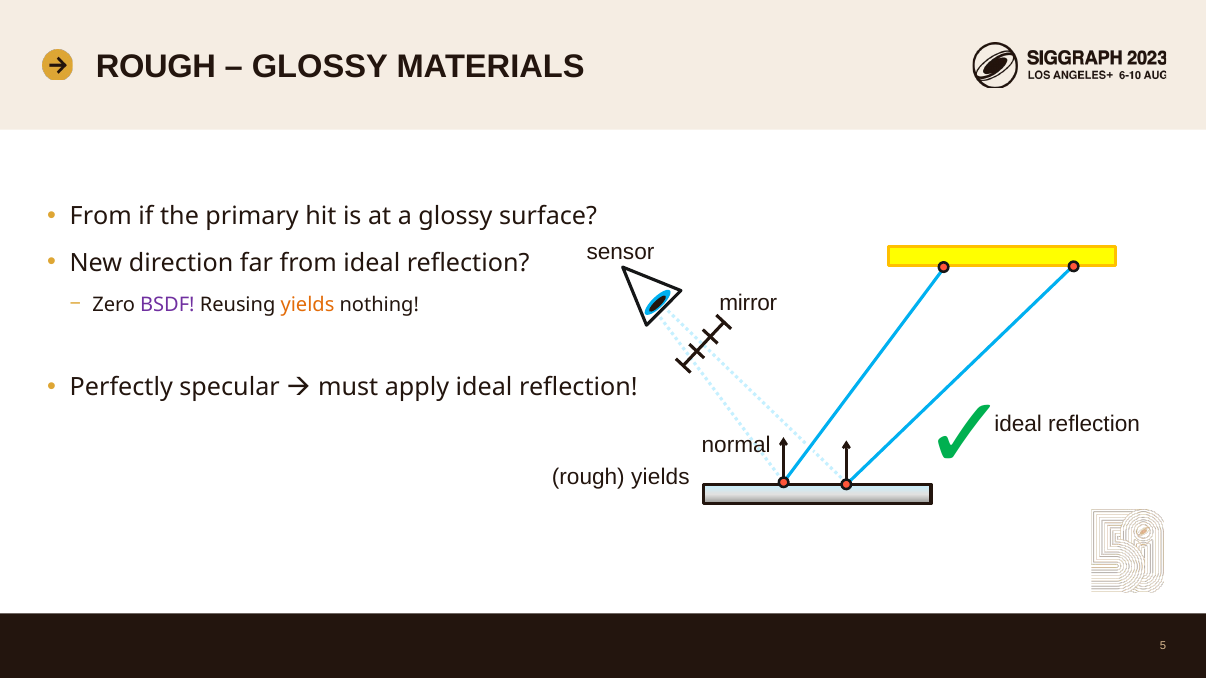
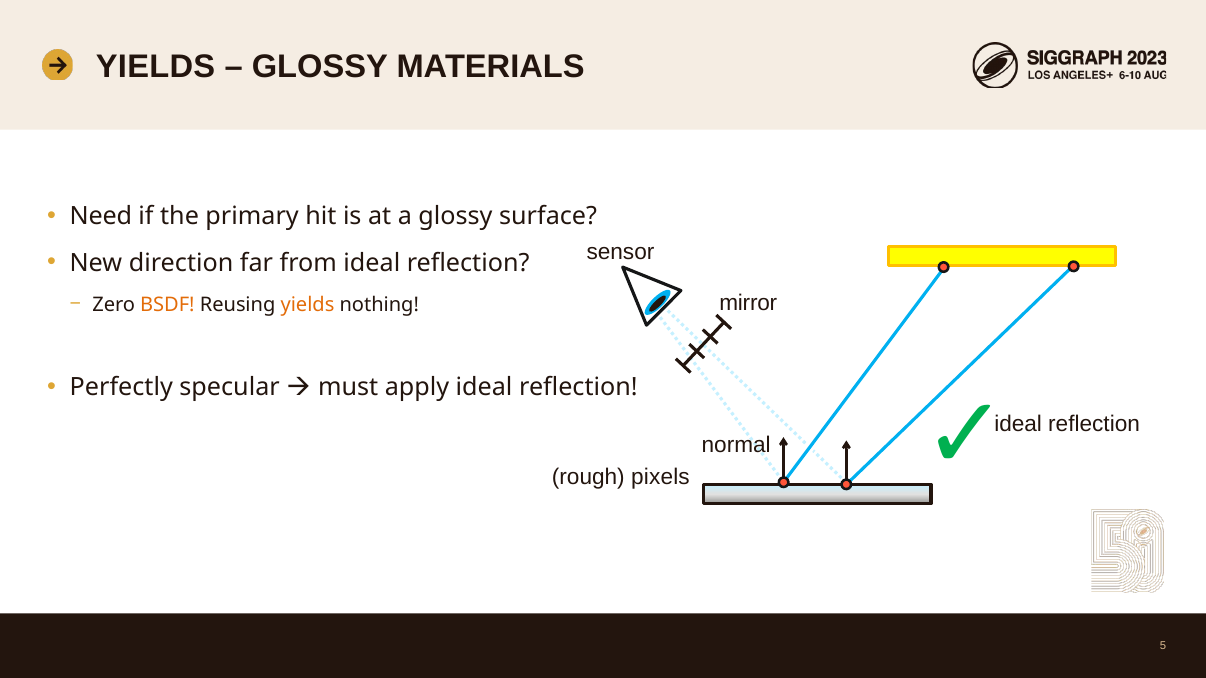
ROUGH: ROUGH -> YIELDS (156, 67)
From: From -> Need (101, 216)
BSDF colour: purple -> orange (167, 305)
rough yields: yields -> pixels (660, 478)
